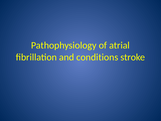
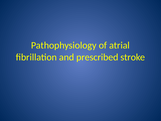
conditions: conditions -> prescribed (97, 57)
